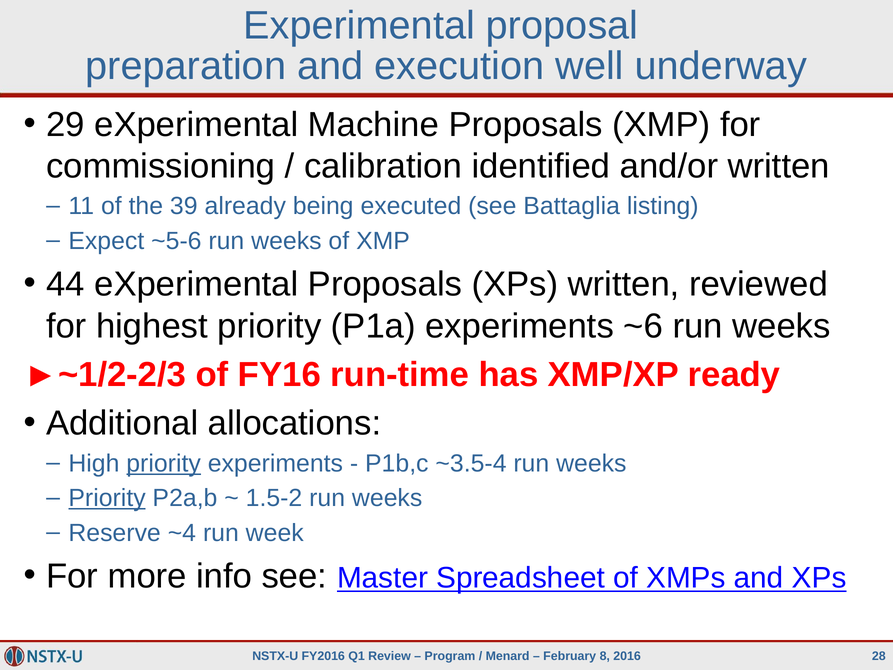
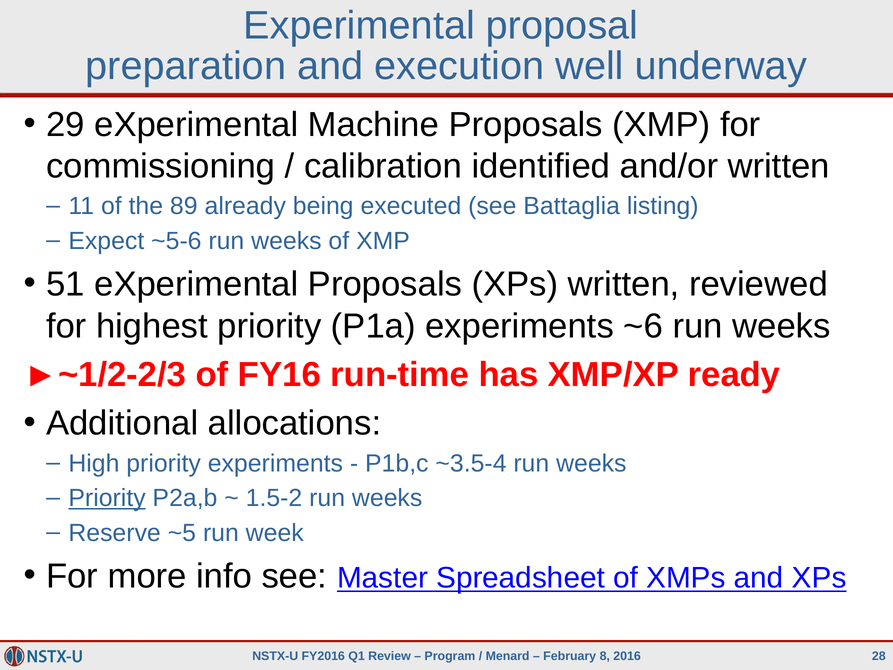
39: 39 -> 89 (184, 206)
44: 44 -> 51 (65, 284)
priority underline: present -> none (164, 463)
~4: ~4 -> ~5 (182, 533)
